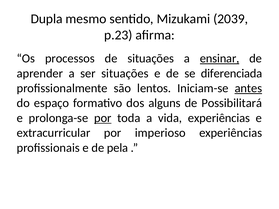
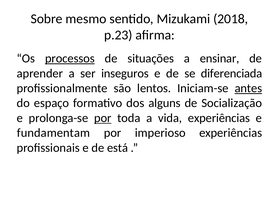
Dupla: Dupla -> Sobre (47, 19)
2039: 2039 -> 2018 (231, 19)
processos underline: none -> present (70, 59)
ensinar underline: present -> none (220, 59)
ser situações: situações -> inseguros (125, 73)
Possibilitará: Possibilitará -> Socialização (232, 103)
extracurricular: extracurricular -> fundamentam (53, 133)
pela: pela -> está (117, 148)
